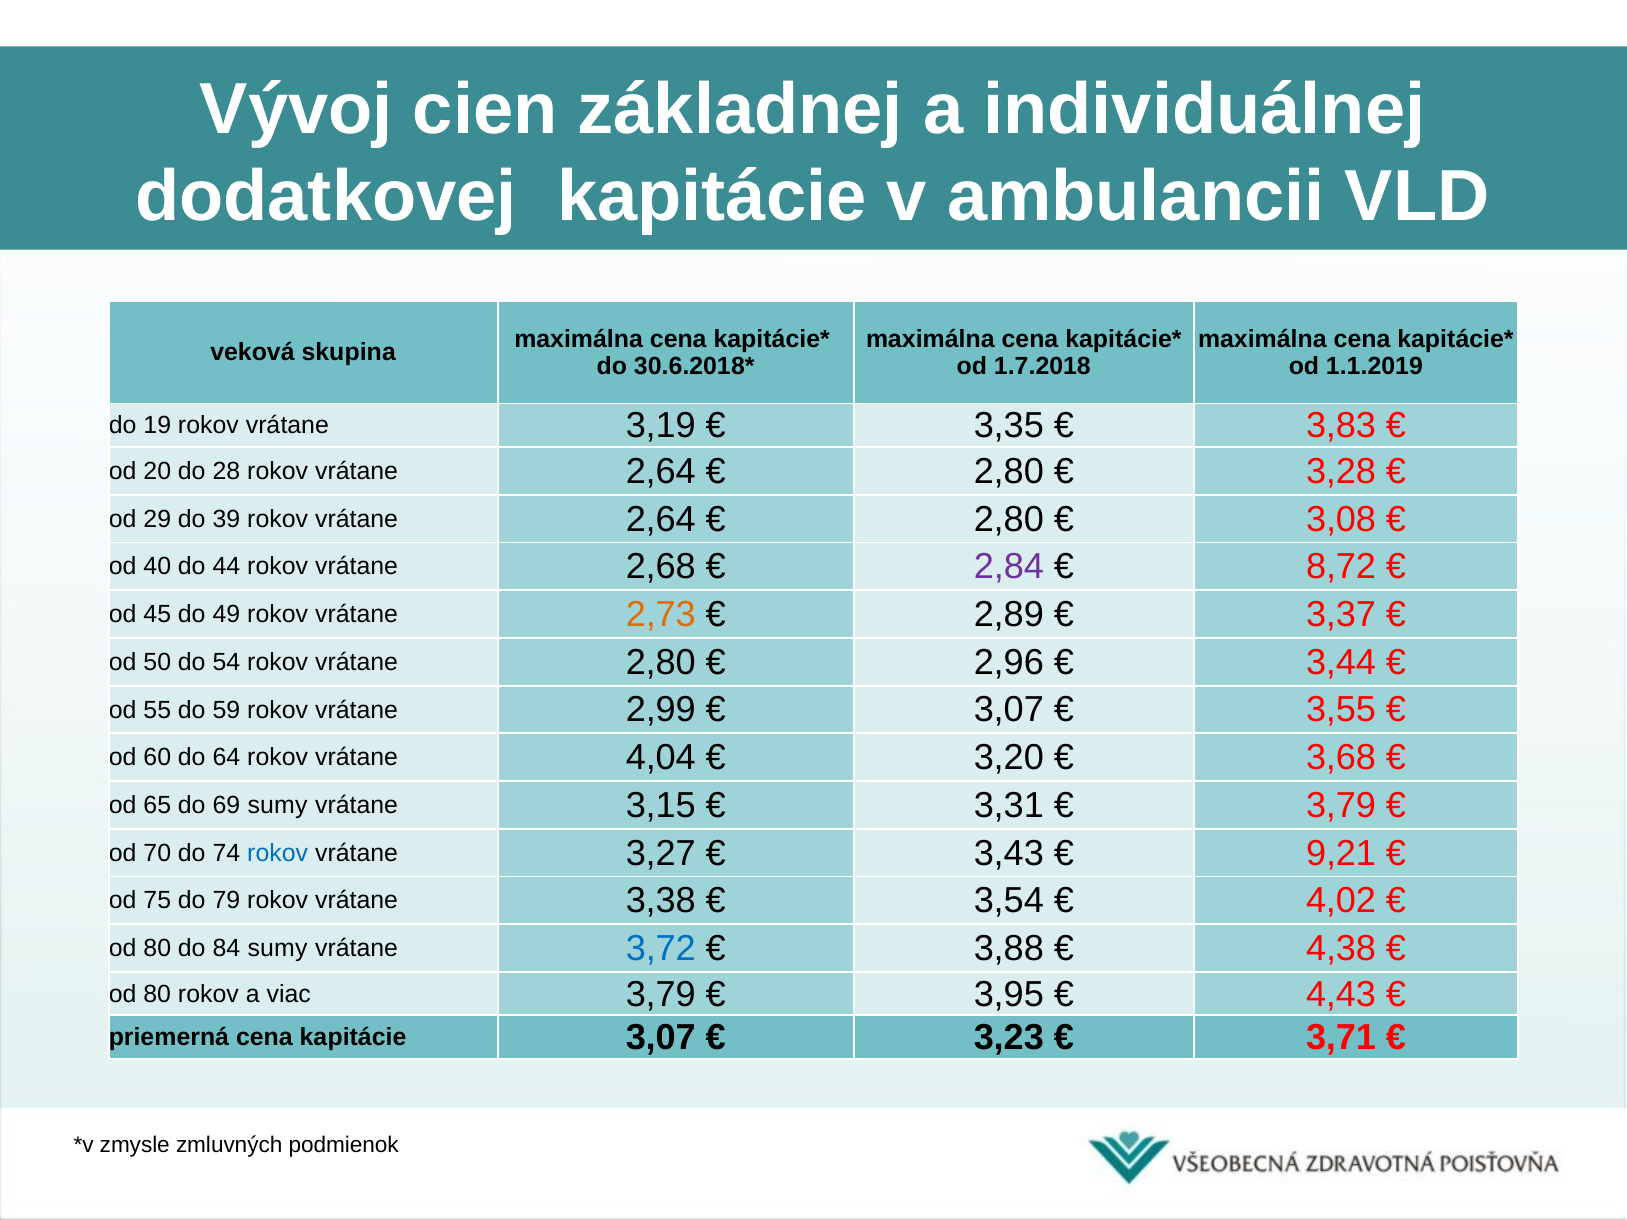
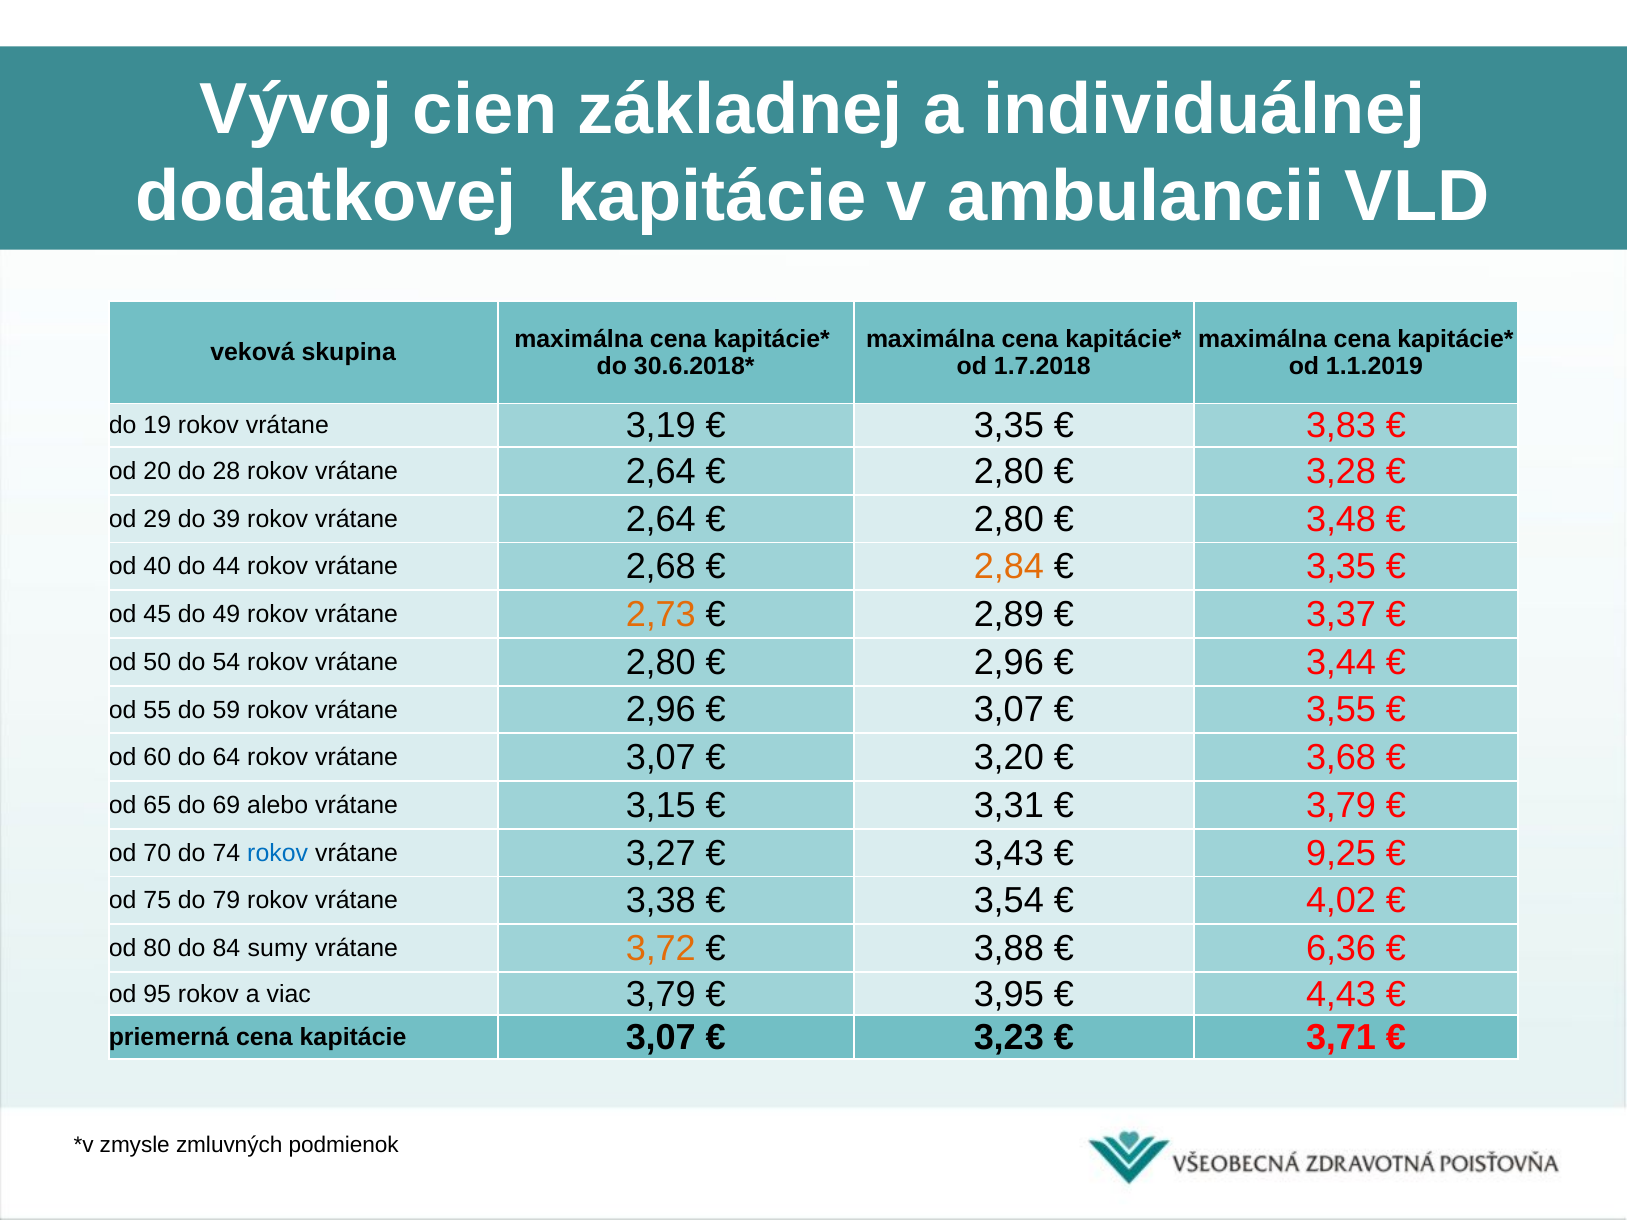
3,08: 3,08 -> 3,48 (1341, 519)
2,84 colour: purple -> orange (1009, 567)
8,72: 8,72 -> 3,35 (1341, 567)
vrátane 2,99: 2,99 -> 2,96 (661, 710)
vrátane 4,04: 4,04 -> 3,07 (661, 758)
69 sumy: sumy -> alebo (278, 805)
9,21: 9,21 -> 9,25 (1341, 853)
3,72 colour: blue -> orange (661, 949)
4,38: 4,38 -> 6,36 (1341, 949)
80: 80 -> 95 (157, 994)
